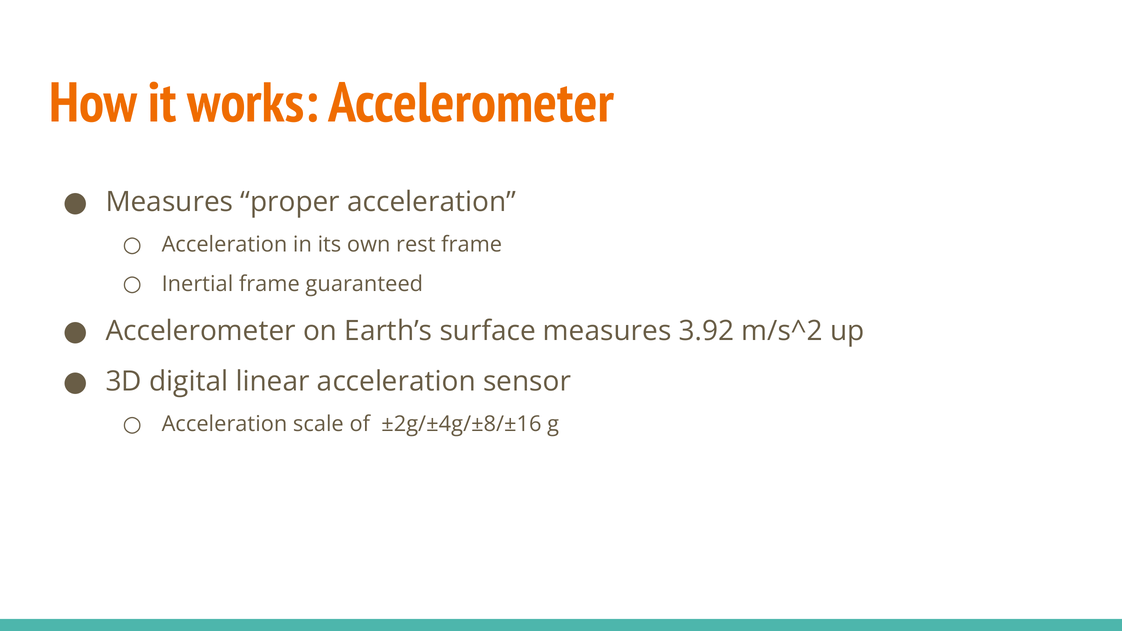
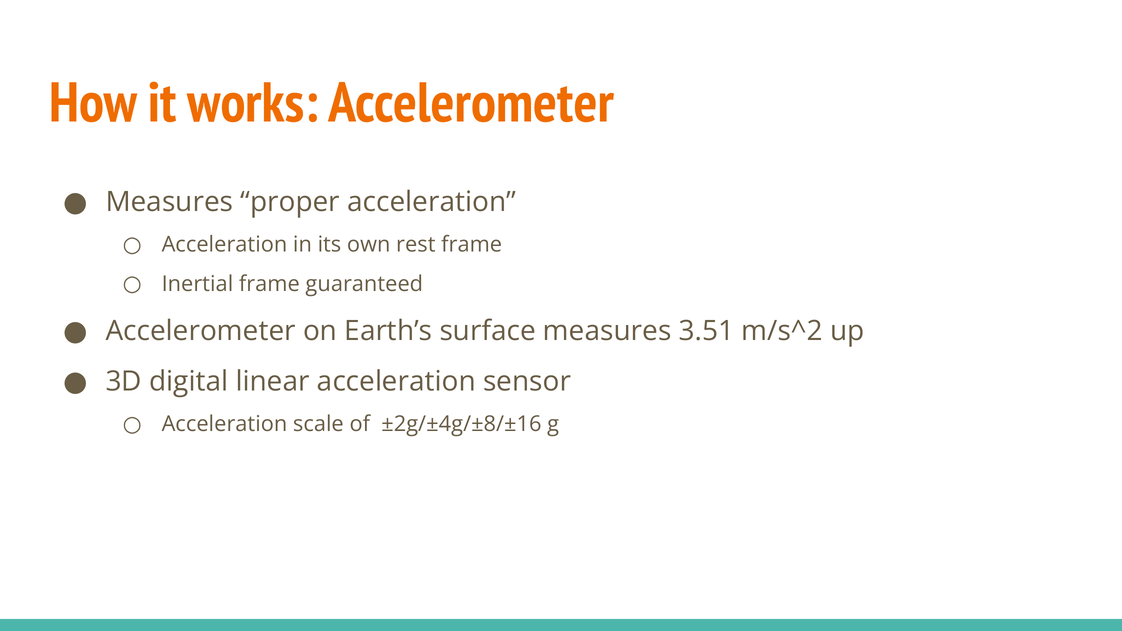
3.92: 3.92 -> 3.51 (706, 331)
